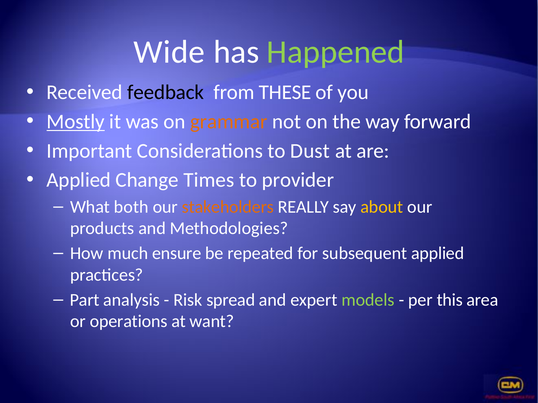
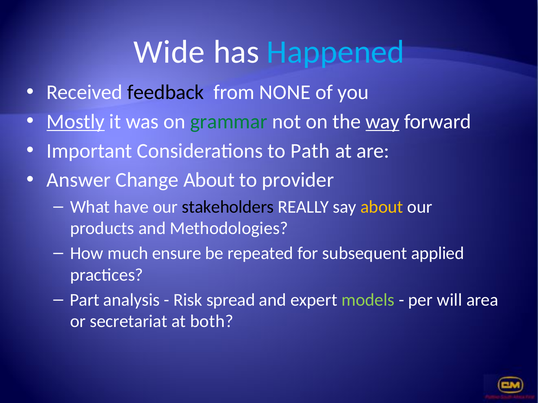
Happened colour: light green -> light blue (336, 52)
THESE: THESE -> NONE (285, 92)
grammar colour: orange -> green (229, 122)
way underline: none -> present (383, 122)
Dust: Dust -> Path (310, 151)
Applied: Applied -> Answer (79, 180)
Change Times: Times -> About (209, 180)
both: both -> have (131, 207)
stakeholders colour: orange -> black (228, 207)
this: this -> will (450, 300)
operations: operations -> secretariat (129, 322)
want: want -> both (212, 322)
